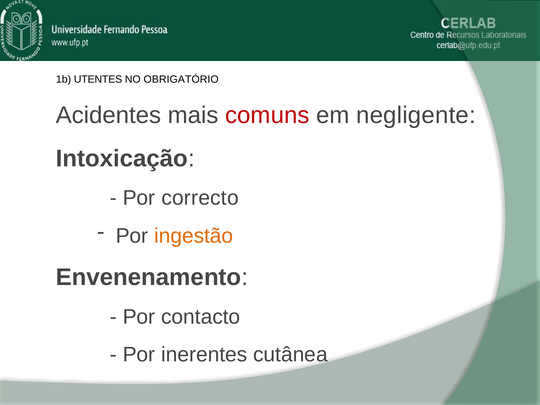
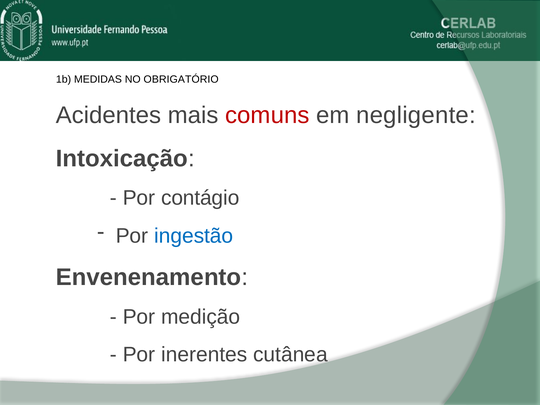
UTENTES: UTENTES -> MEDIDAS (98, 79)
correcto: correcto -> contágio (200, 198)
ingestão colour: orange -> blue (194, 236)
contacto: contacto -> medição (201, 317)
